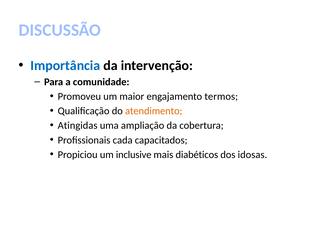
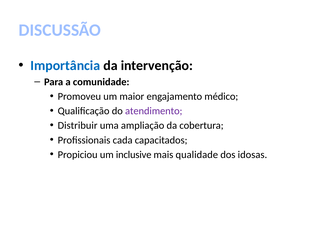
termos: termos -> médico (221, 96)
atendimento colour: orange -> purple (154, 111)
Atingidas: Atingidas -> Distribuir (78, 126)
diabéticos: diabéticos -> qualidade (197, 155)
